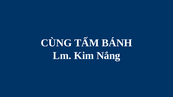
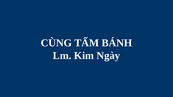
Nắng: Nắng -> Ngày (108, 56)
